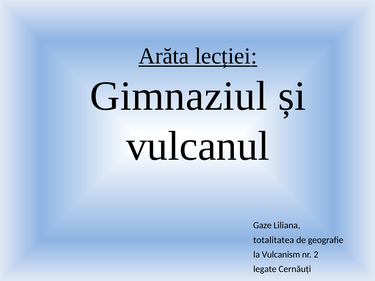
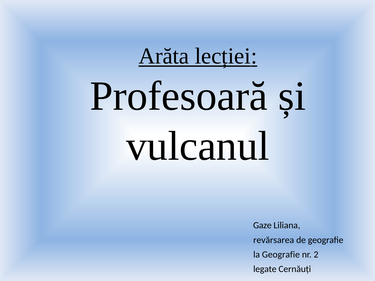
Gimnaziul: Gimnaziul -> Profesoară (179, 96)
totalitatea: totalitatea -> revărsarea (274, 240)
la Vulcanism: Vulcanism -> Geografie (281, 255)
